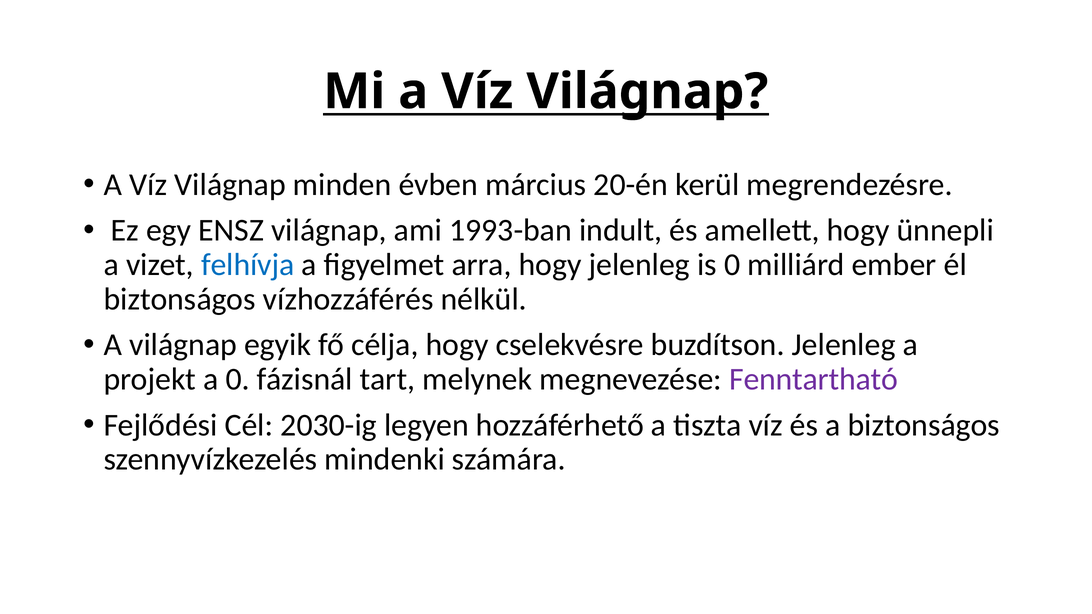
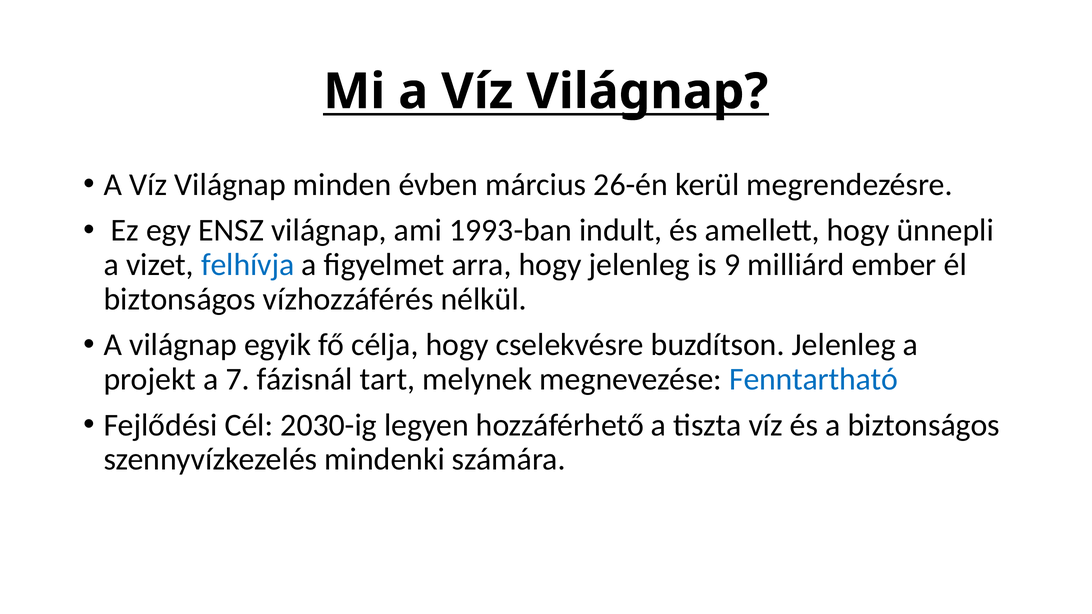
20-én: 20-én -> 26-én (631, 185)
is 0: 0 -> 9 (732, 265)
a 0: 0 -> 7 (238, 379)
Fenntartható colour: purple -> blue (814, 379)
